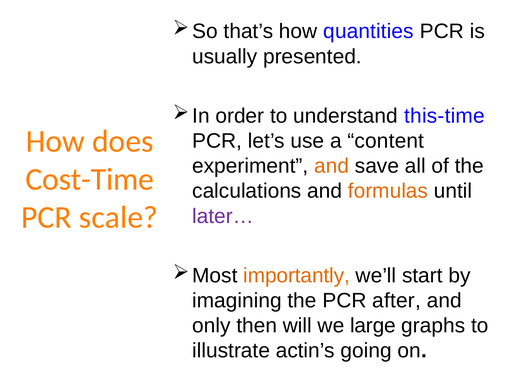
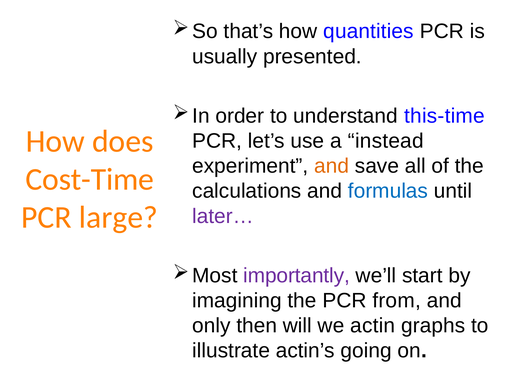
content: content -> instead (386, 141)
formulas colour: orange -> blue (388, 191)
scale: scale -> large (118, 218)
importantly colour: orange -> purple (297, 276)
after: after -> from (397, 301)
large: large -> actin (373, 326)
